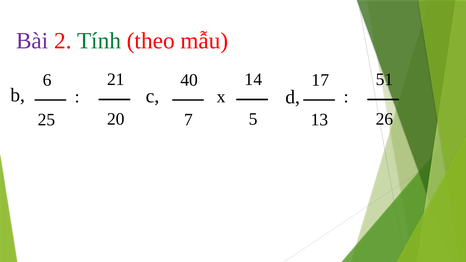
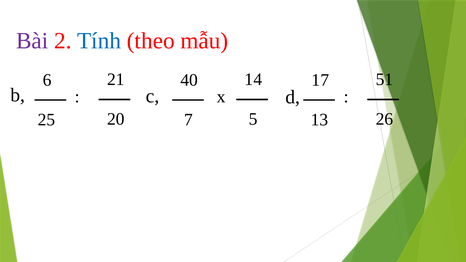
Tính colour: green -> blue (99, 41)
